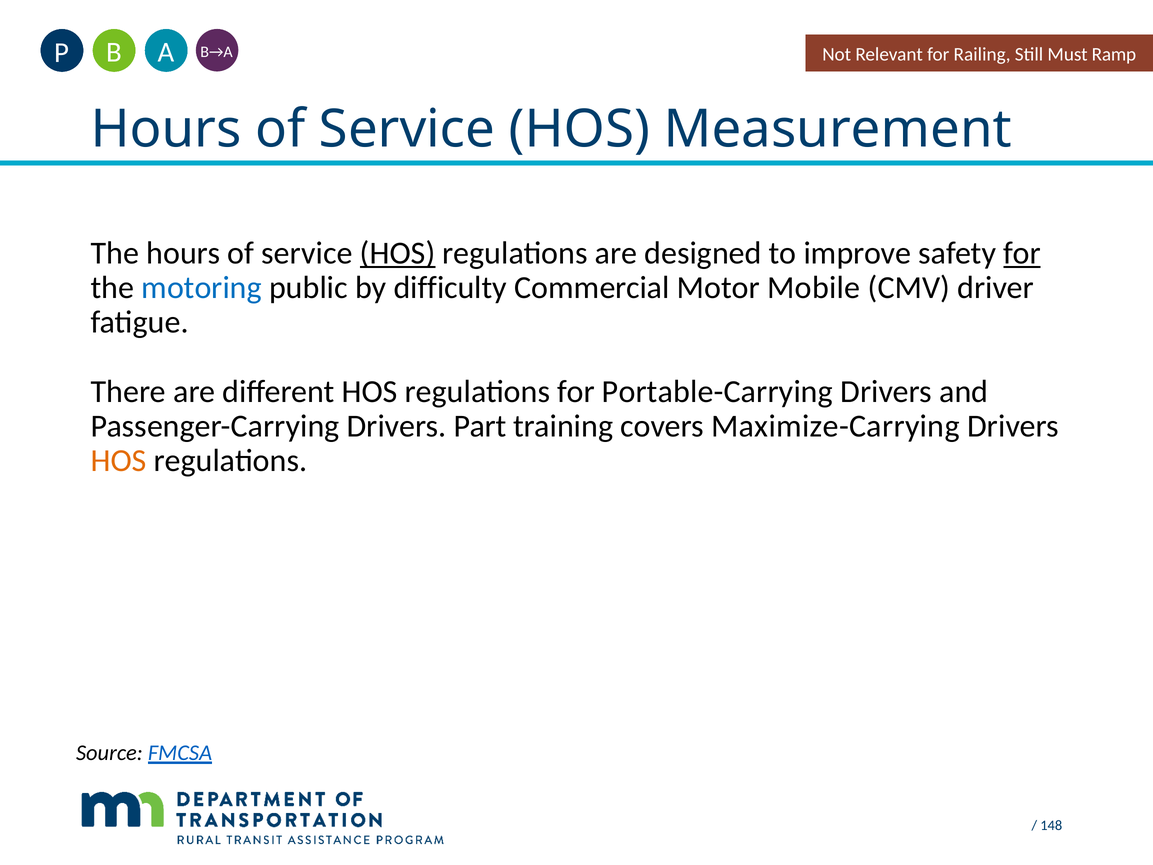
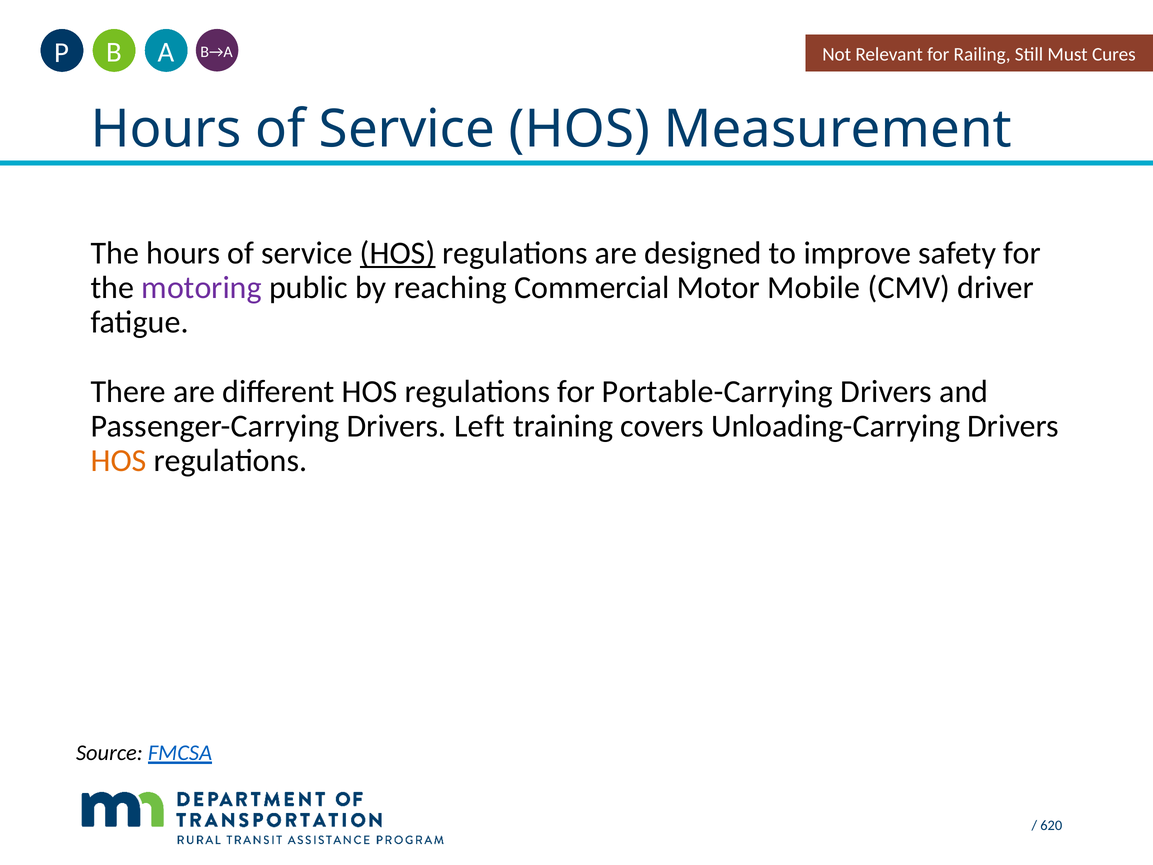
Ramp: Ramp -> Cures (1114, 54)
for underline: present -> none (1022, 253)
motoring colour: blue -> purple (202, 288)
difficulty: difficulty -> reaching (450, 288)
Part: Part -> Left (480, 426)
Maximize-Carrying: Maximize-Carrying -> Unloading-Carrying (836, 426)
148: 148 -> 620 (1051, 825)
